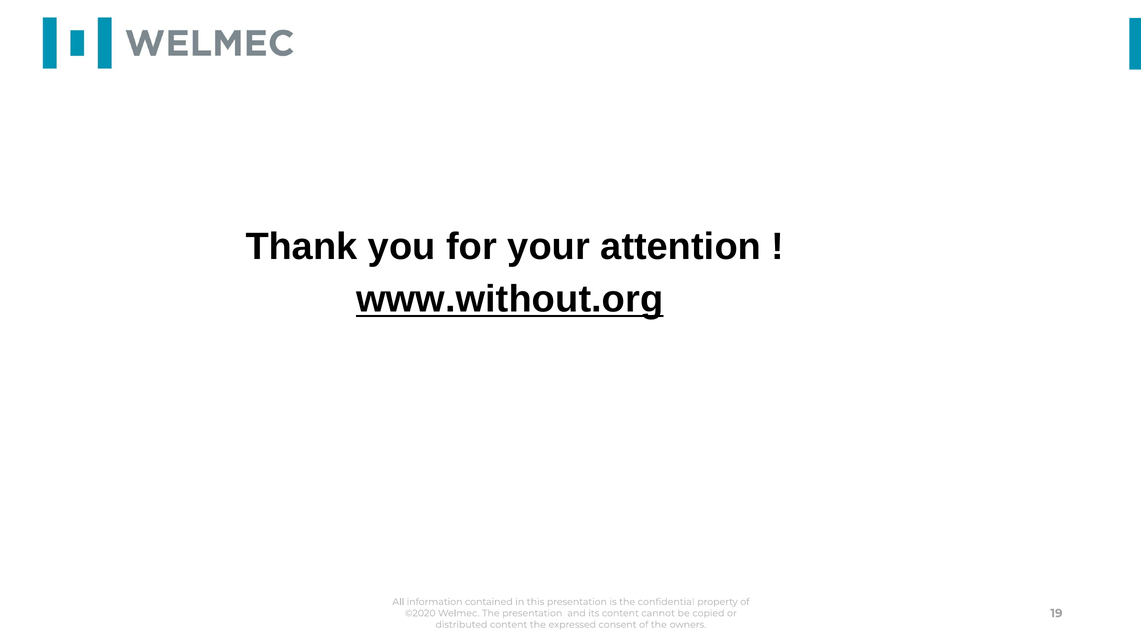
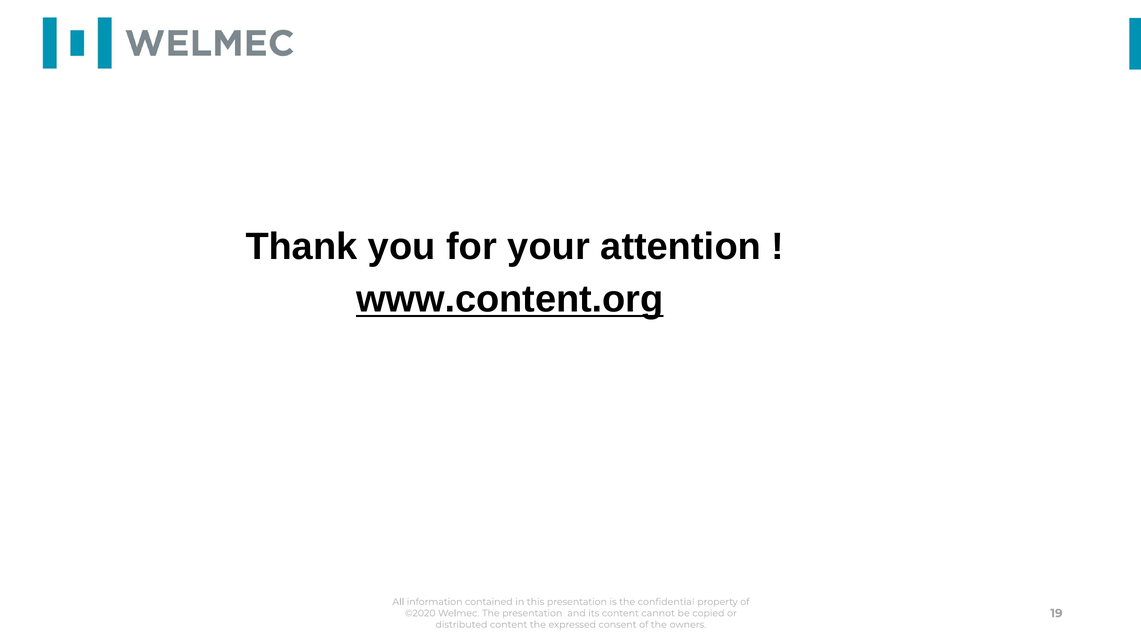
www.without.org: www.without.org -> www.content.org (510, 299)
